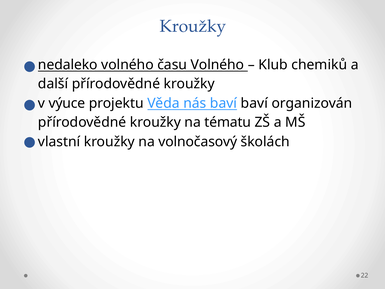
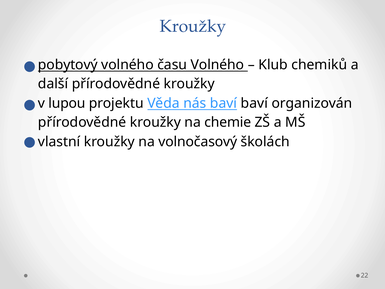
nedaleko: nedaleko -> pobytový (68, 65)
výuce: výuce -> lupou (67, 103)
tématu: tématu -> chemie (228, 122)
